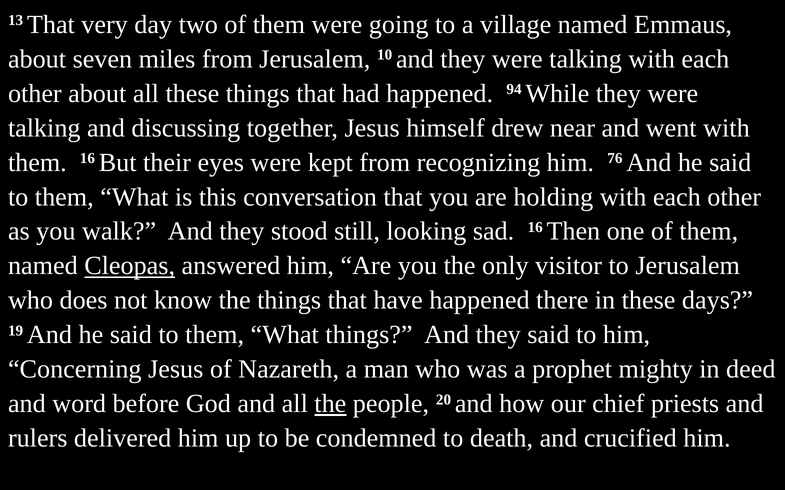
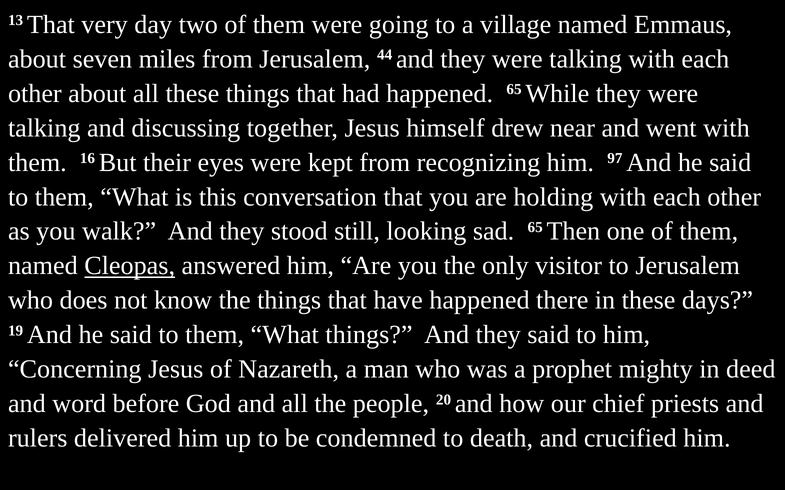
10: 10 -> 44 (385, 55)
happened 94: 94 -> 65 (514, 89)
76: 76 -> 97 (615, 158)
sad 16: 16 -> 65 (535, 227)
the underline: present -> none (330, 404)
